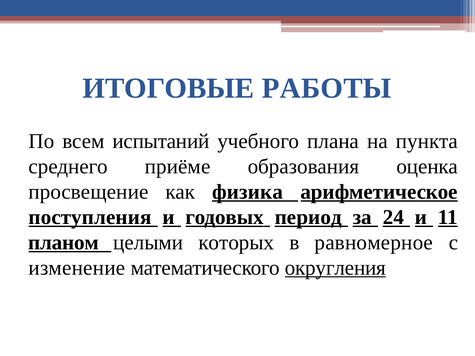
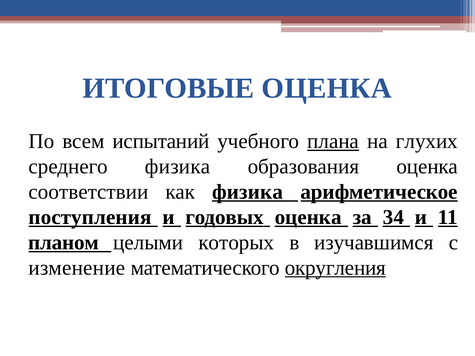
ИТОГОВЫЕ РАБОТЫ: РАБОТЫ -> ОЦЕНКА (327, 88)
плана underline: none -> present (333, 141)
пункта: пункта -> глухих (427, 141)
среднего приёме: приёме -> физика (178, 167)
просвещение: просвещение -> соответствии (89, 192)
годовых период: период -> оценка (308, 217)
24: 24 -> 34 (393, 217)
равномерное: равномерное -> изучавшимся (374, 243)
